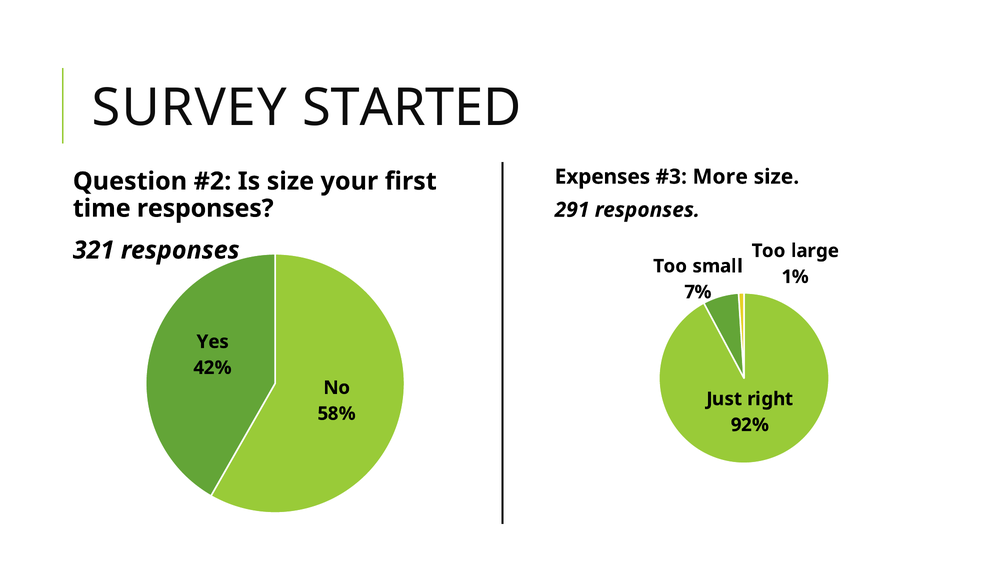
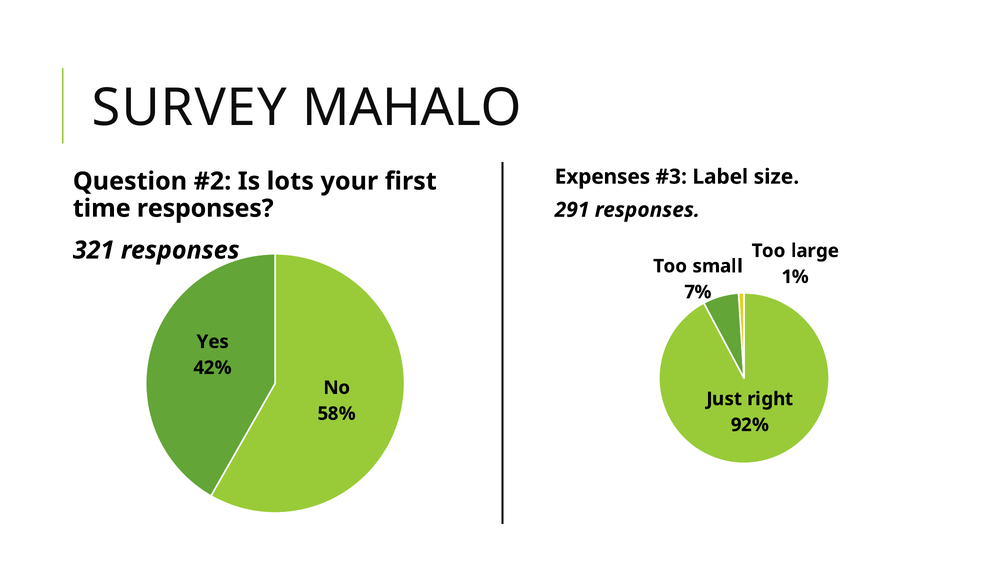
STARTED: STARTED -> MAHALO (412, 108)
More: More -> Label (720, 177)
Is size: size -> lots (290, 181)
